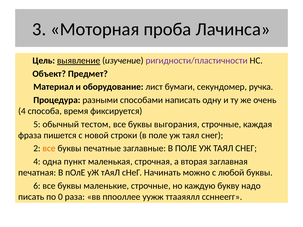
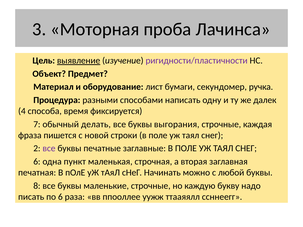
очень: очень -> далек (265, 100)
5: 5 -> 7 (37, 124)
тестом: тестом -> делать (96, 124)
все colour: orange -> purple (49, 149)
4: 4 -> 6 (37, 162)
6: 6 -> 8 (37, 186)
по 0: 0 -> 6 (60, 197)
